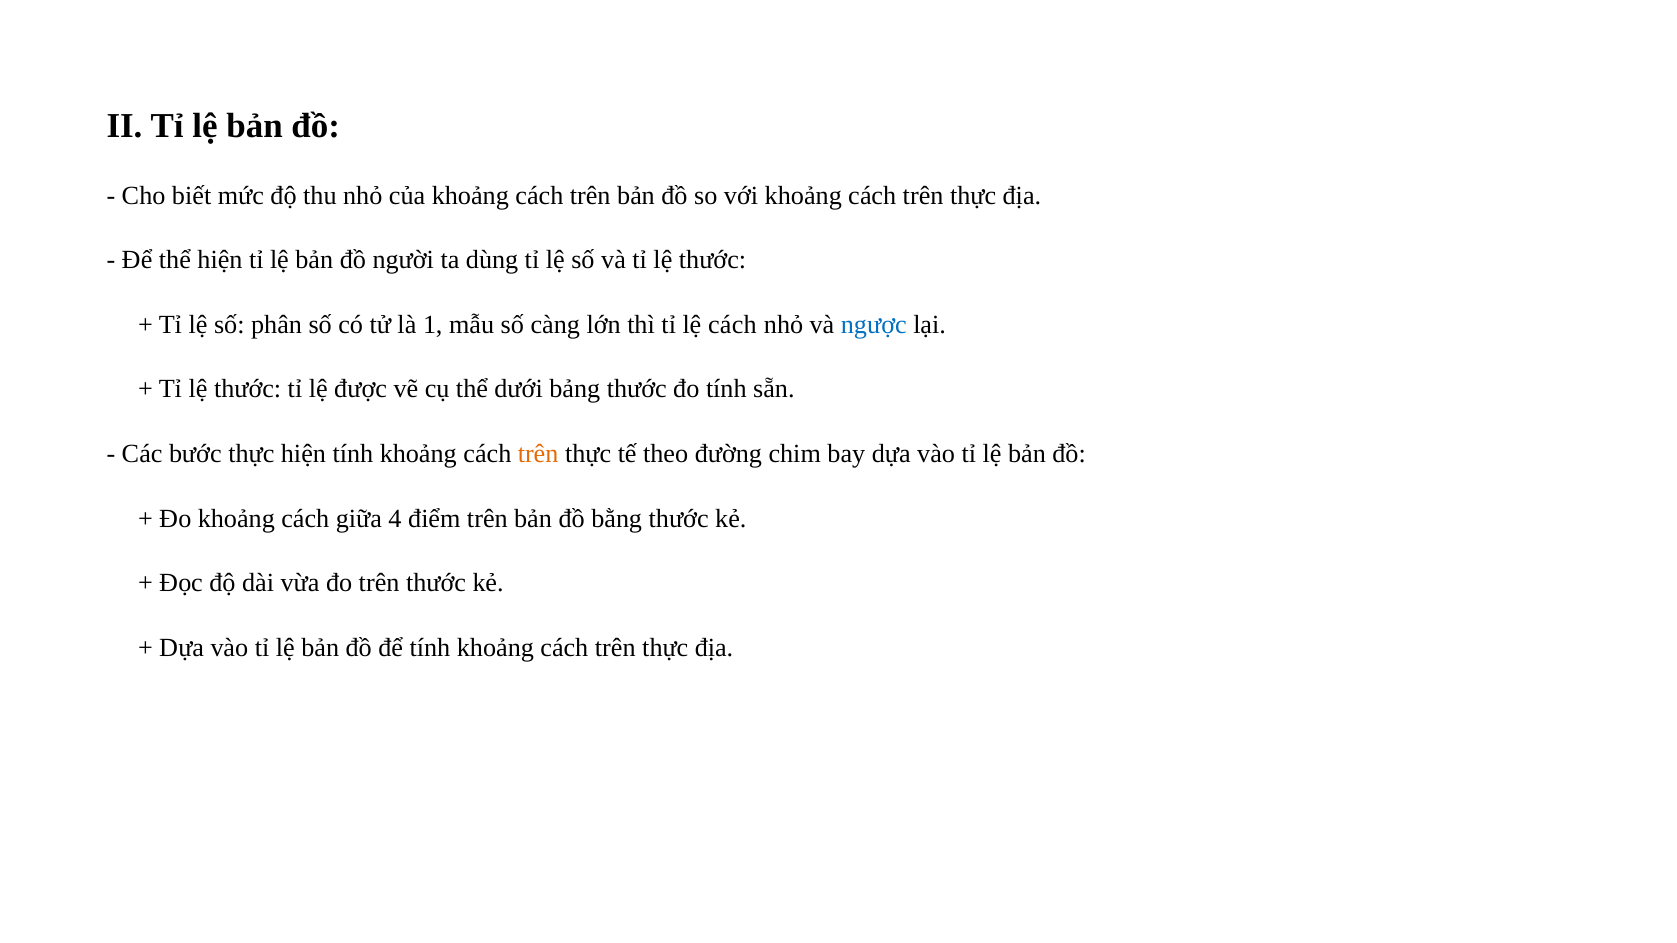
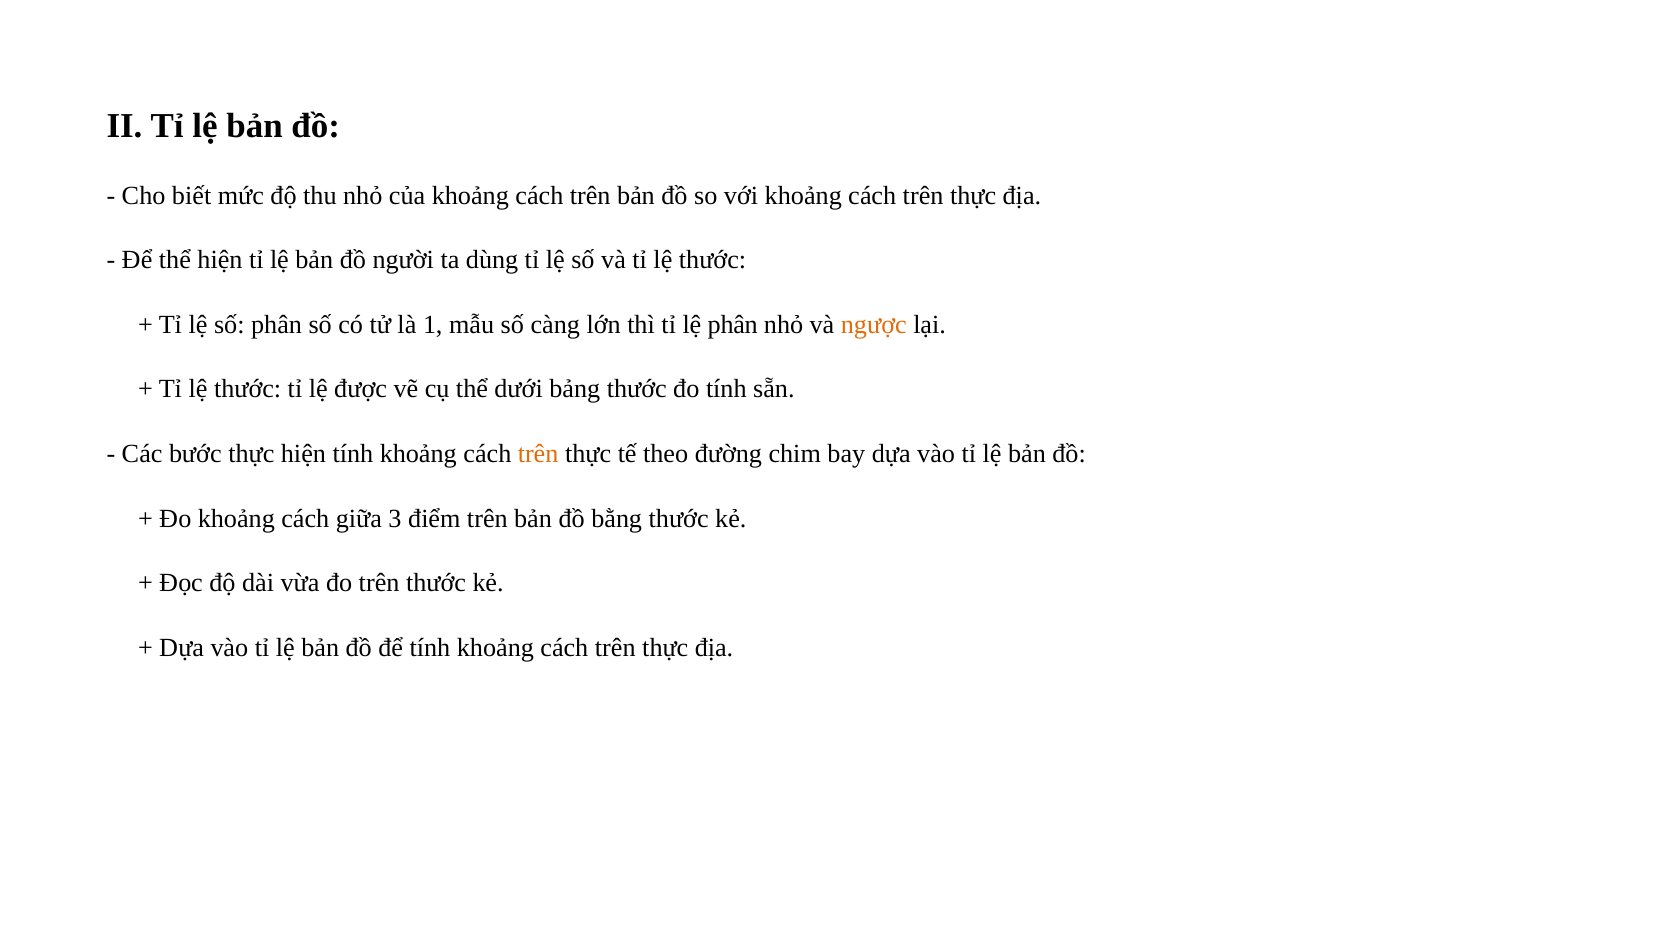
lệ cách: cách -> phân (733, 325)
ngược colour: blue -> orange (874, 325)
4: 4 -> 3 (395, 519)
